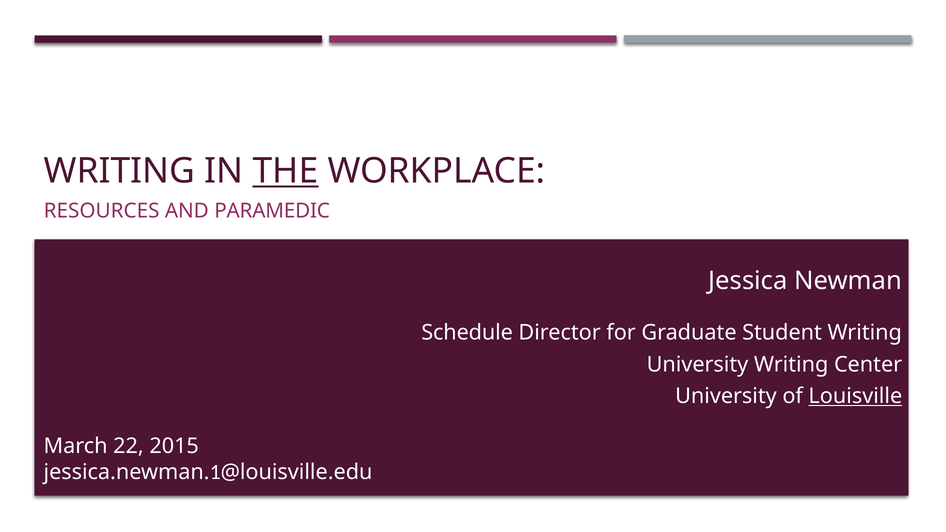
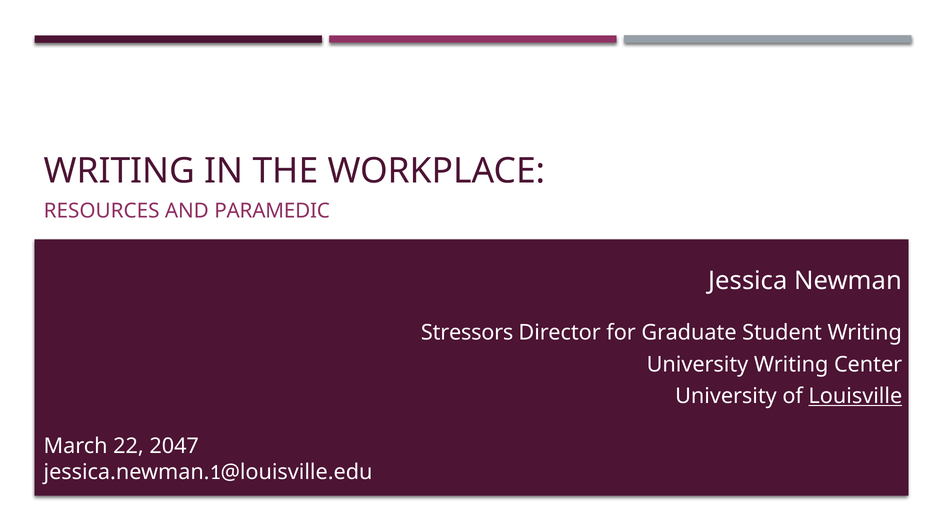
THE underline: present -> none (285, 171)
Schedule: Schedule -> Stressors (467, 333)
2015: 2015 -> 2047 (174, 446)
